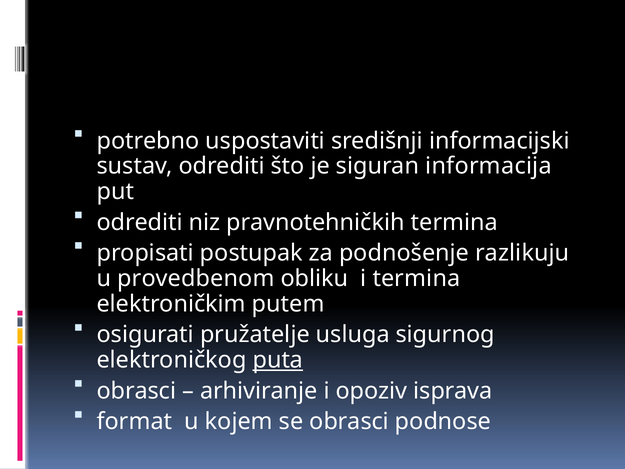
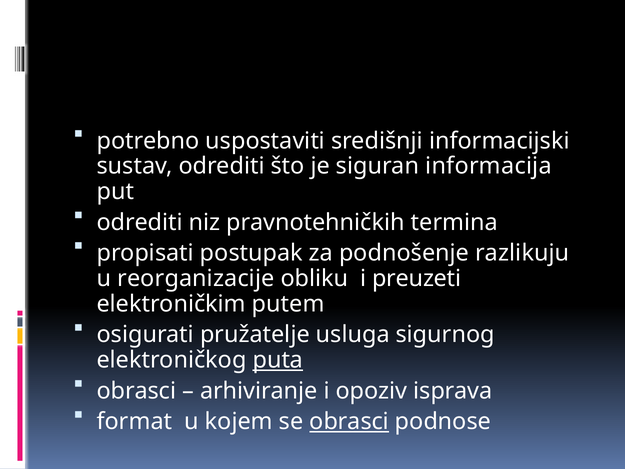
provedbenom: provedbenom -> reorganizacije (196, 278)
i termina: termina -> preuzeti (417, 278)
obrasci underline: none -> present (349, 421)
